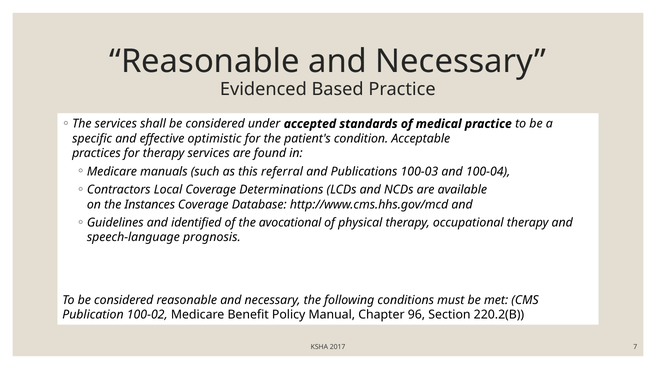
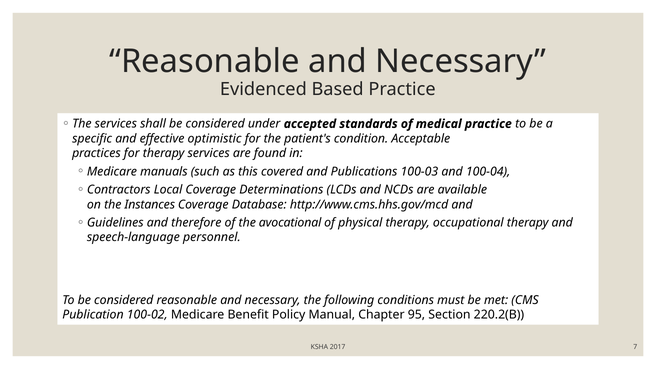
referral: referral -> covered (282, 172)
identified: identified -> therefore (196, 223)
prognosis: prognosis -> personnel (212, 237)
96: 96 -> 95 (416, 315)
